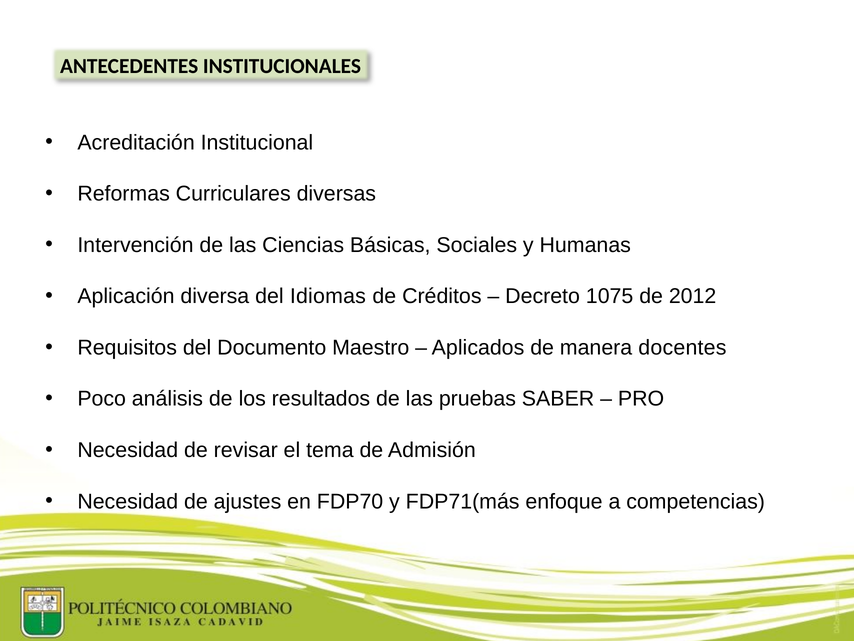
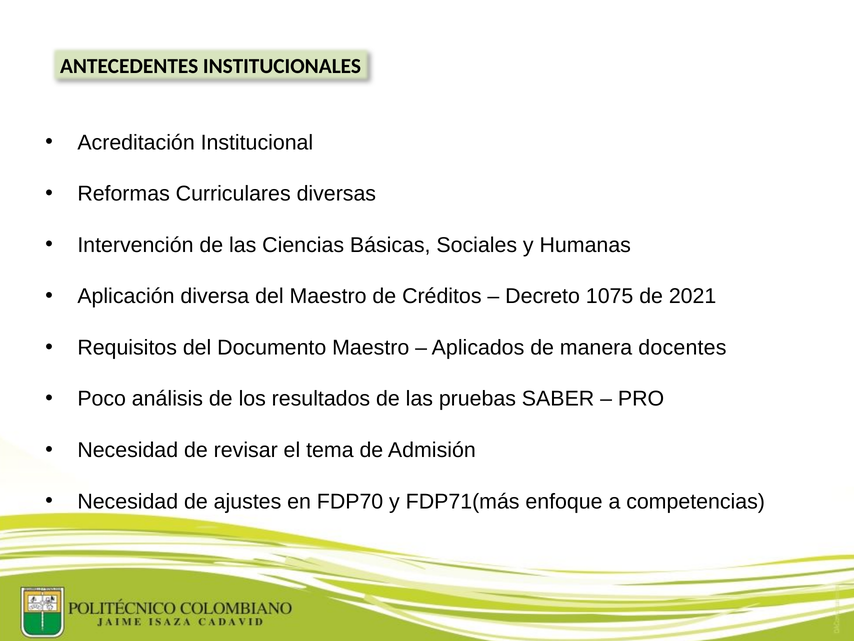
del Idiomas: Idiomas -> Maestro (328, 296)
2012: 2012 -> 2021 (693, 296)
